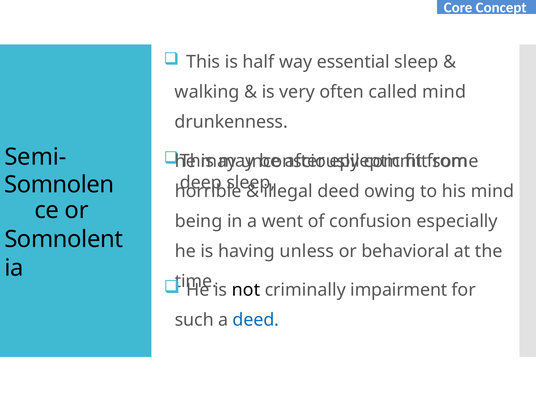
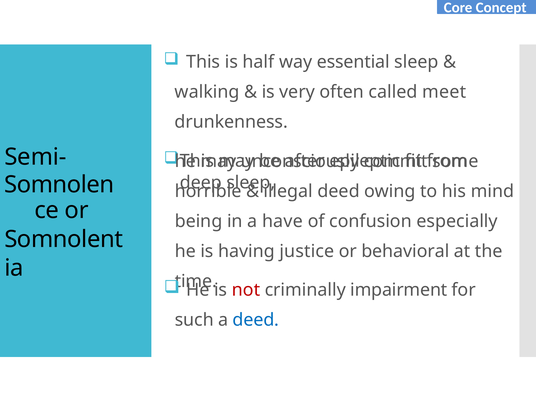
called mind: mind -> meet (444, 92)
went: went -> have (282, 221)
unless: unless -> justice (307, 251)
not colour: black -> red (246, 290)
